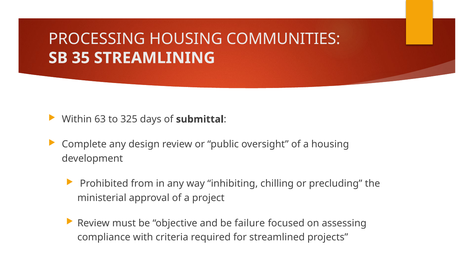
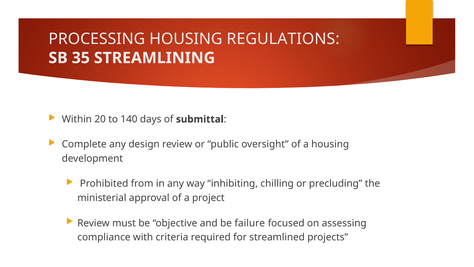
COMMUNITIES: COMMUNITIES -> REGULATIONS (283, 39)
63: 63 -> 20 (100, 119)
325: 325 -> 140 (129, 119)
